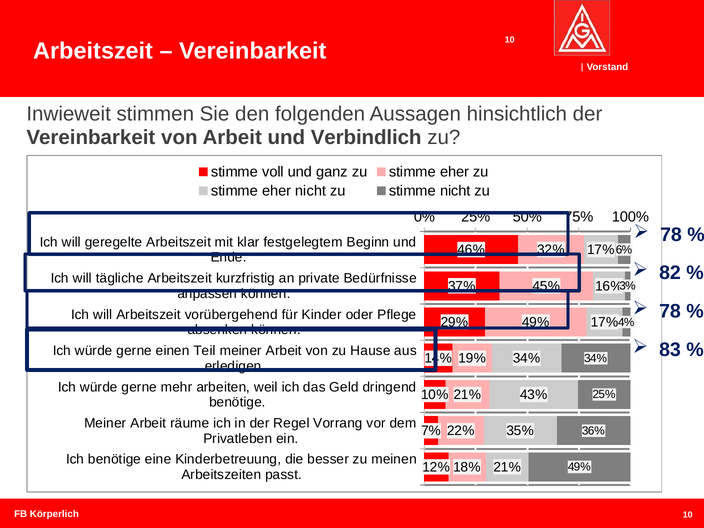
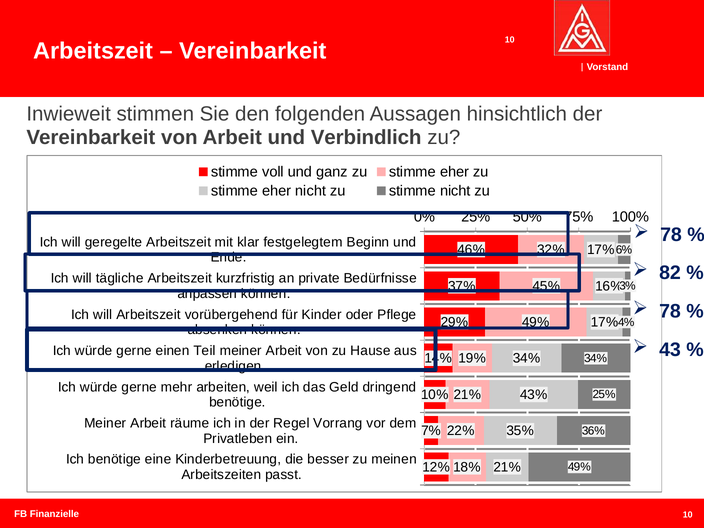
83: 83 -> 43 (670, 350)
Körperlich: Körperlich -> Finanzielle (54, 514)
